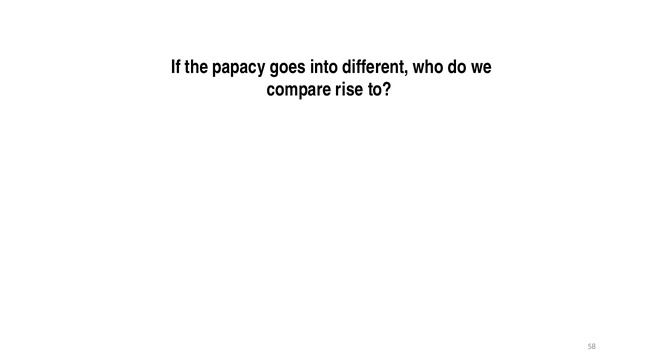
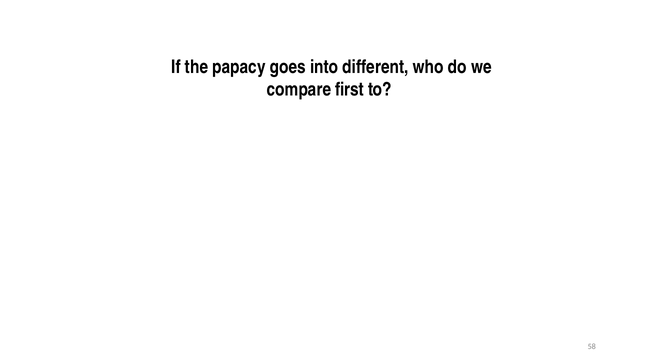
rise: rise -> first (350, 90)
